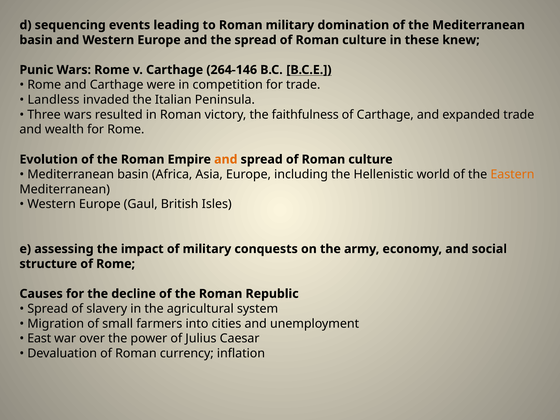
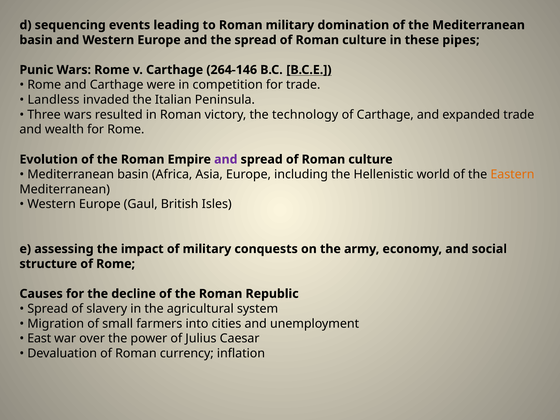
knew: knew -> pipes (461, 40)
faithfulness: faithfulness -> technology (305, 115)
and colour: orange -> purple (226, 159)
